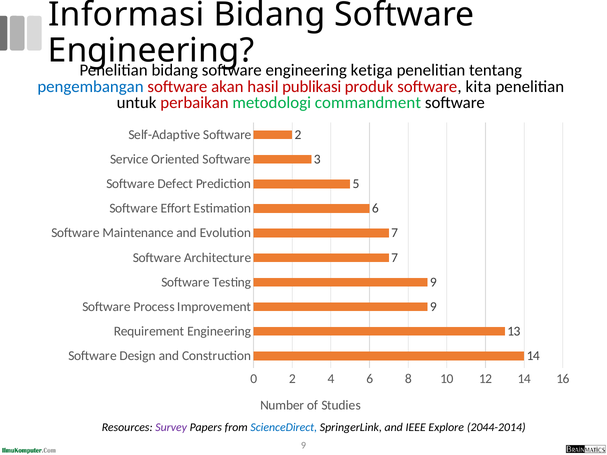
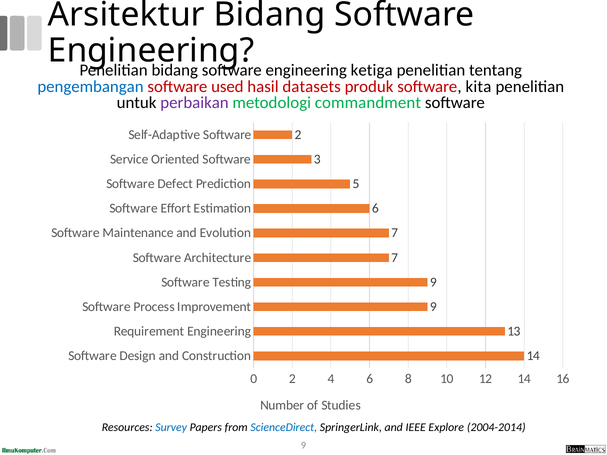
Informasi: Informasi -> Arsitektur (126, 14)
akan: akan -> used (227, 87)
publikasi: publikasi -> datasets (312, 87)
perbaikan colour: red -> purple (195, 103)
Survey colour: purple -> blue (171, 428)
2044-2014: 2044-2014 -> 2004-2014 (496, 428)
